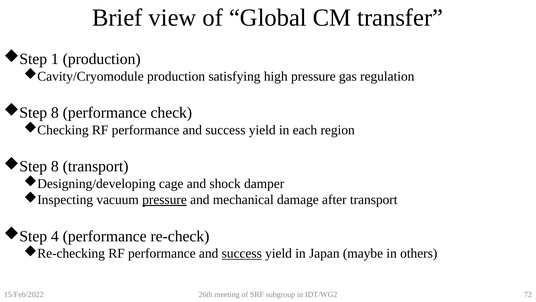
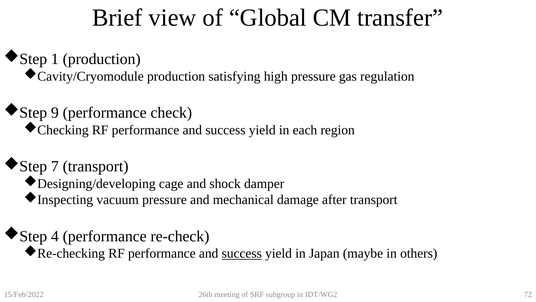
8: 8 -> 9 (55, 112)
8: 8 -> 7 (55, 166)
pressure underline: present -> none (165, 199)
